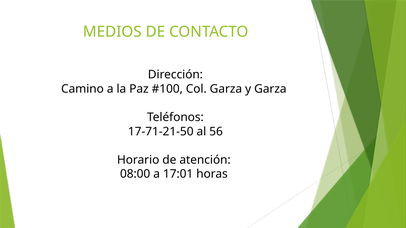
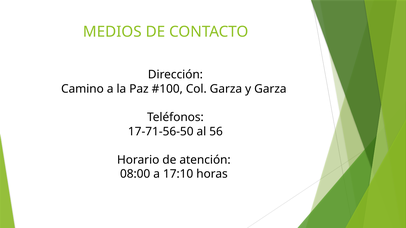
17-71-21-50: 17-71-21-50 -> 17-71-56-50 (161, 132)
17:01: 17:01 -> 17:10 (178, 174)
